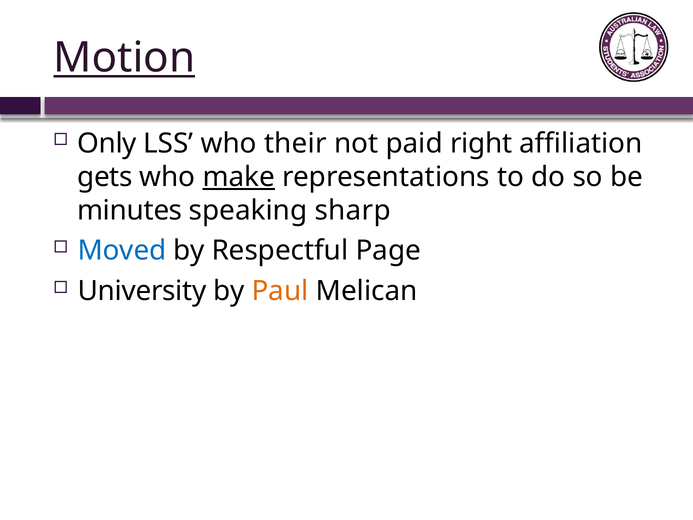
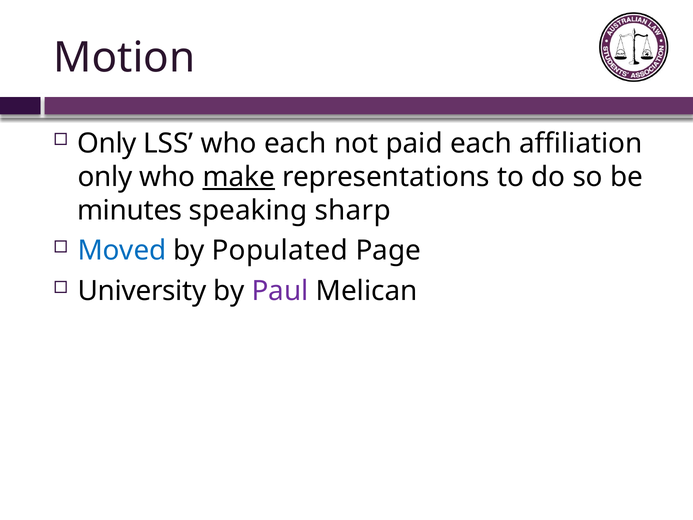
Motion underline: present -> none (124, 58)
who their: their -> each (295, 143)
paid right: right -> each (481, 143)
gets: gets -> only (105, 177)
Respectful: Respectful -> Populated (280, 251)
Paul colour: orange -> purple (280, 291)
